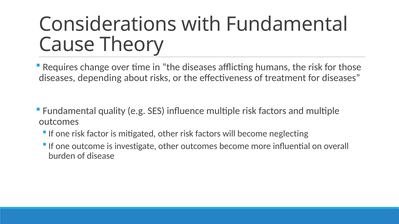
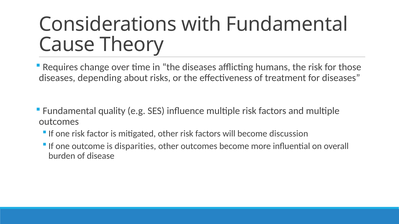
neglecting: neglecting -> discussion (289, 134)
investigate: investigate -> disparities (135, 146)
